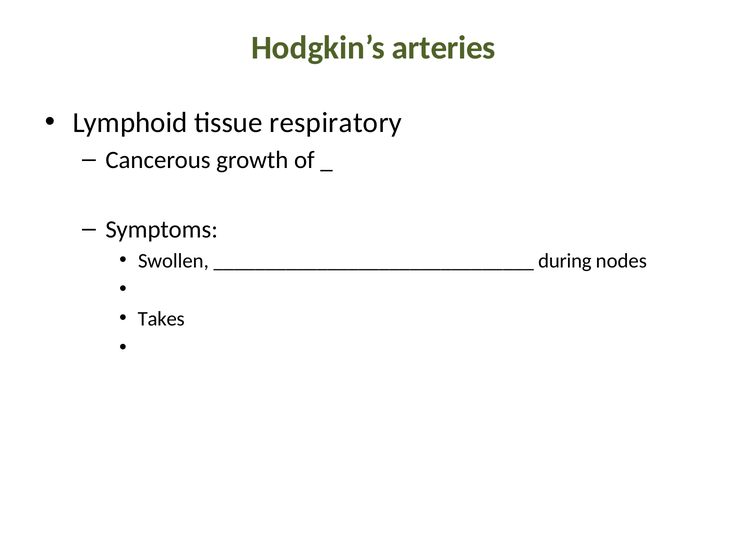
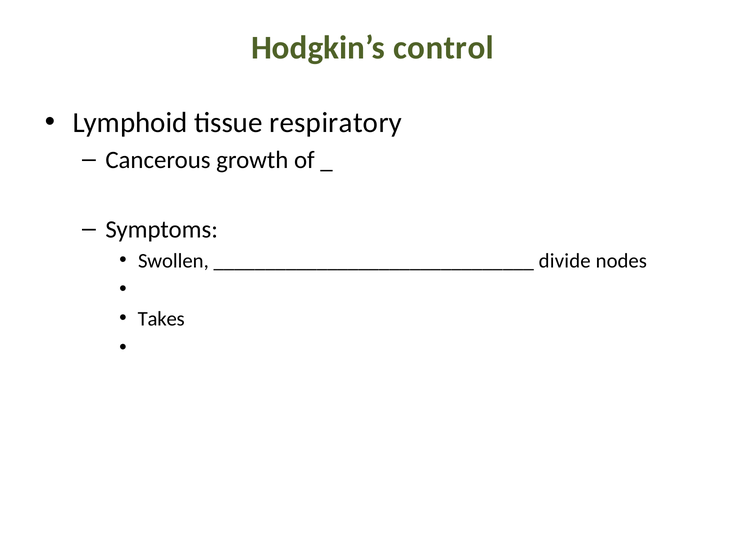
arteries: arteries -> control (443, 48)
during: during -> divide (565, 260)
